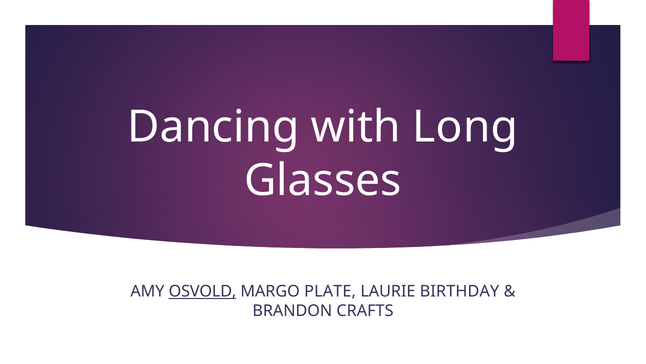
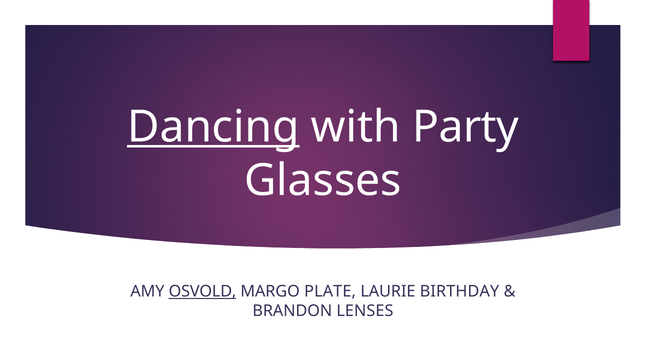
Dancing underline: none -> present (213, 127)
Long: Long -> Party (466, 127)
CRAFTS: CRAFTS -> LENSES (365, 310)
